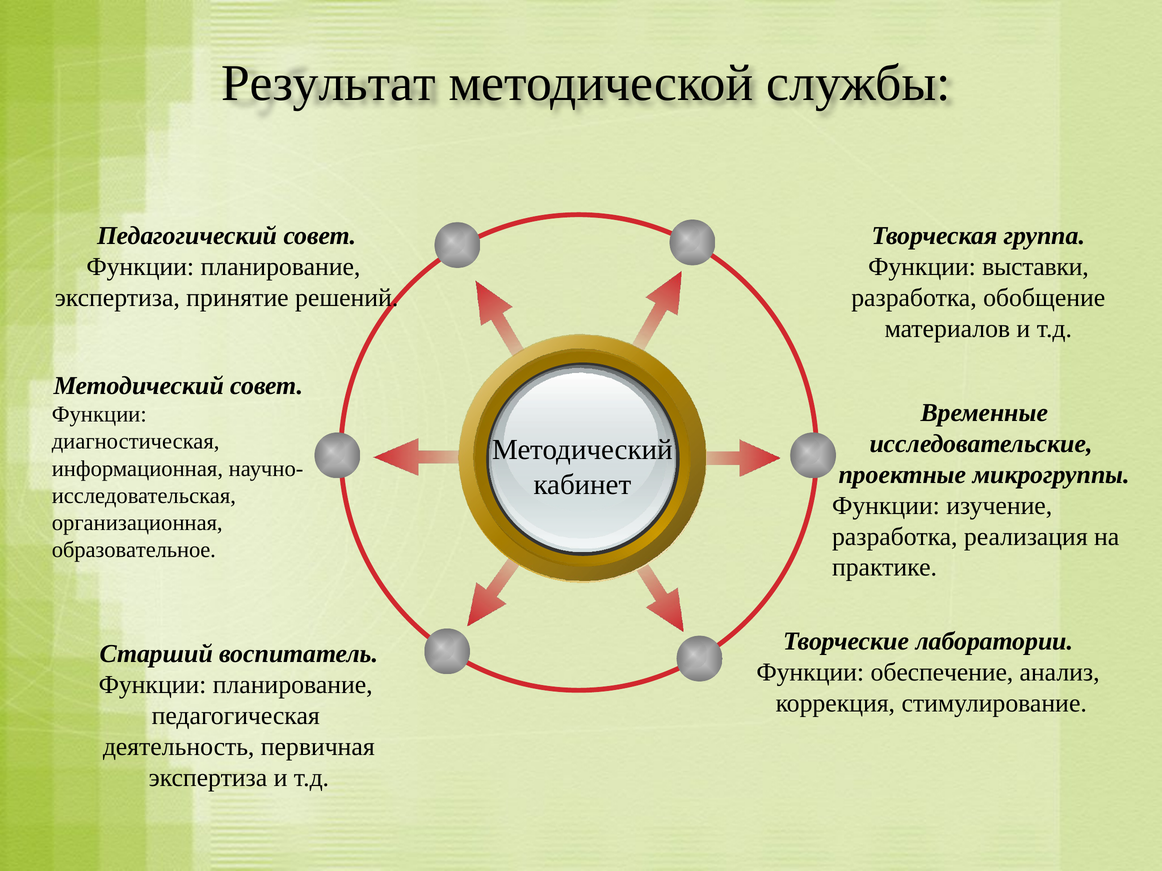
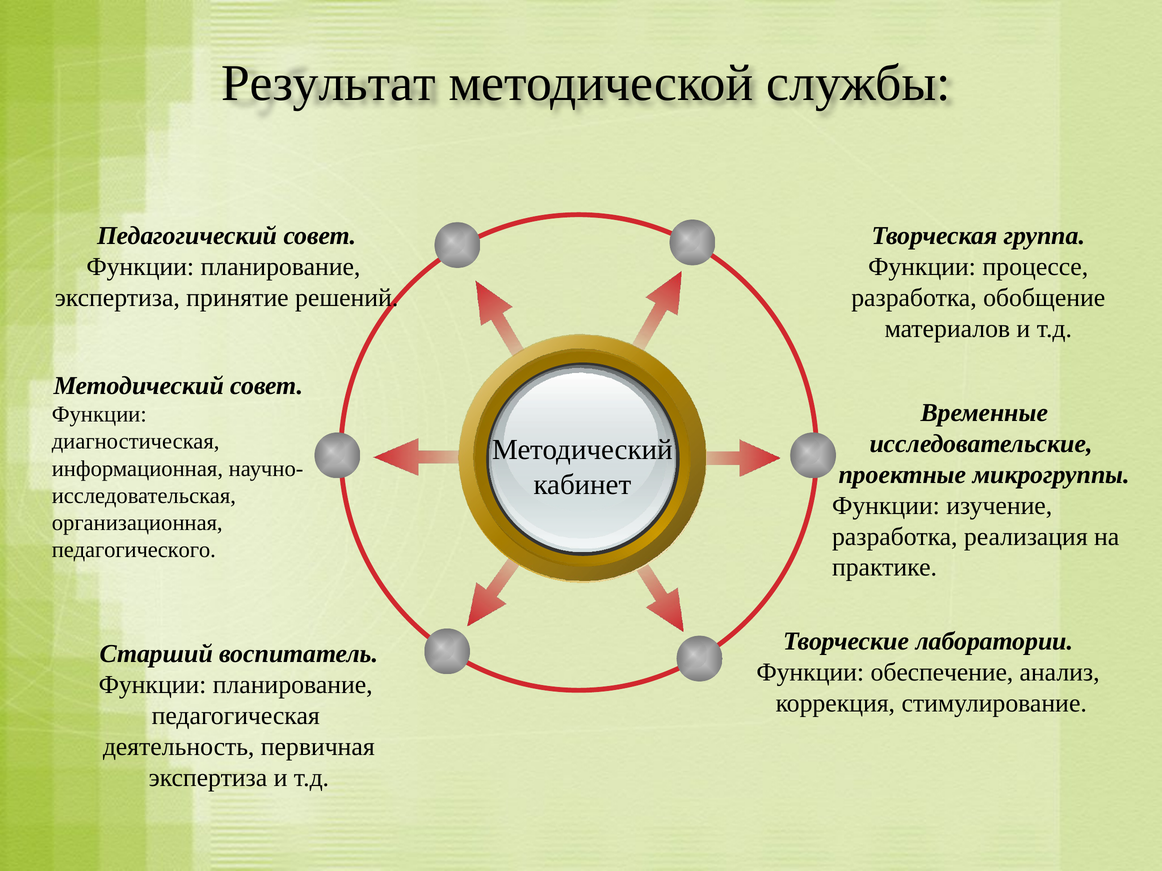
выставки: выставки -> процессе (1035, 267)
образовательное: образовательное -> педагогического (134, 550)
